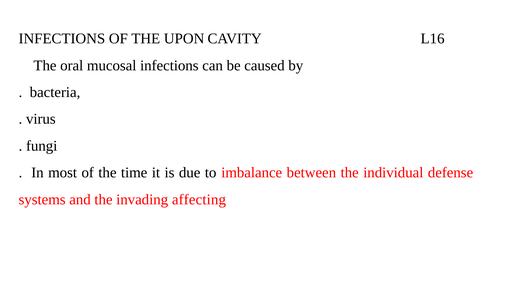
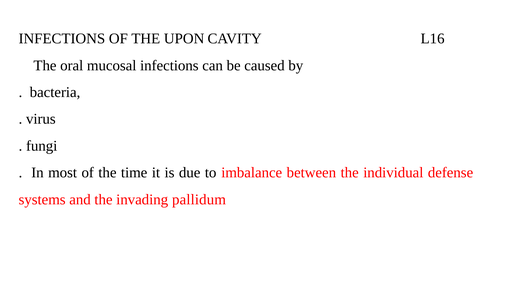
affecting: affecting -> pallidum (199, 199)
